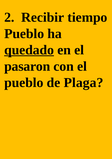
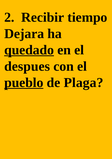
Pueblo: Pueblo -> Dejara (24, 34)
pasaron: pasaron -> despues (27, 66)
pueblo underline: none -> present (24, 82)
